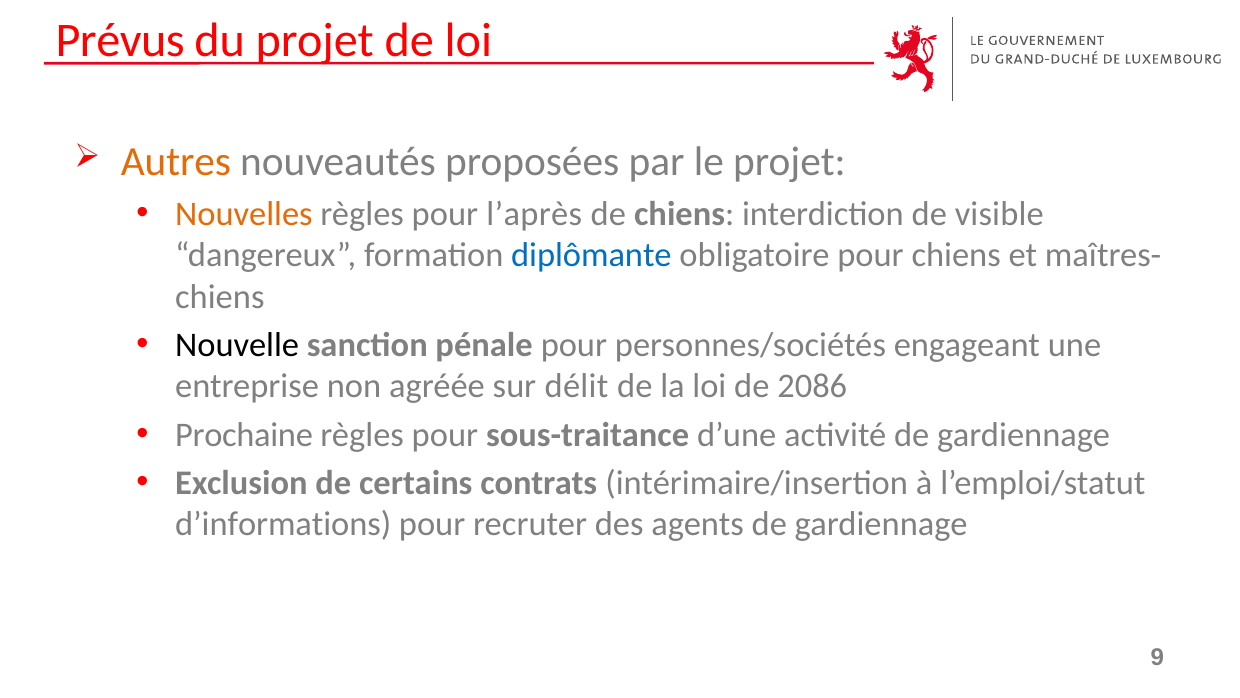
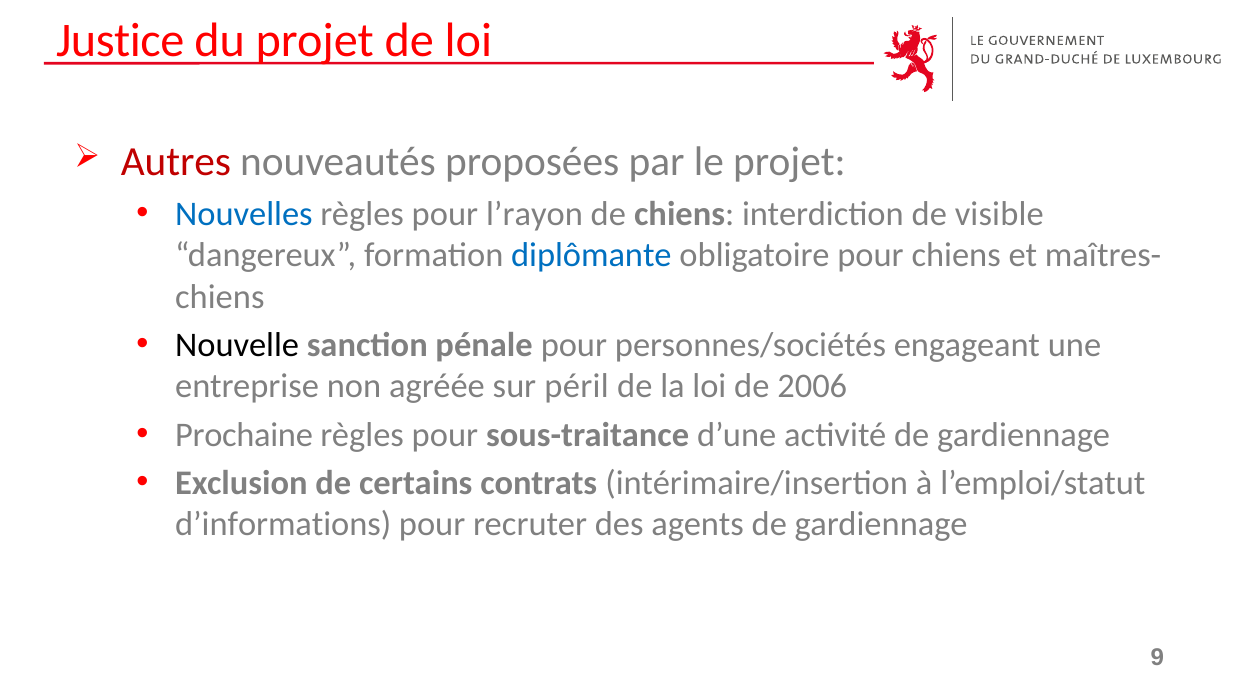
Prévus: Prévus -> Justice (120, 41)
Autres colour: orange -> red (176, 162)
Nouvelles colour: orange -> blue (244, 214)
l’après: l’après -> l’rayon (534, 214)
délit: délit -> péril (577, 386)
2086: 2086 -> 2006 (812, 386)
